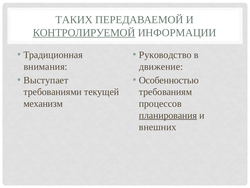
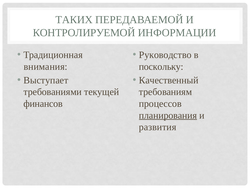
КОНТРОЛИРУЕМОЙ underline: present -> none (84, 33)
движение: движение -> поскольку (161, 66)
Особенностью: Особенностью -> Качественный (169, 80)
механизм: механизм -> финансов (43, 103)
внешних: внешних -> развития (158, 127)
